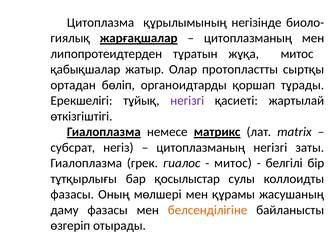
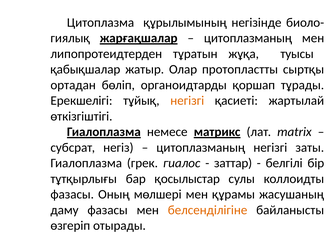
жұқа митос: митос -> туысы (297, 54)
негізгі colour: purple -> orange (187, 101)
митос: митос -> заттар (233, 163)
